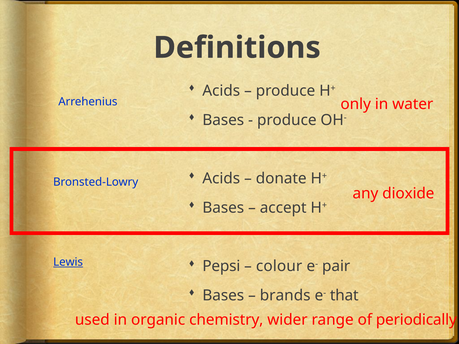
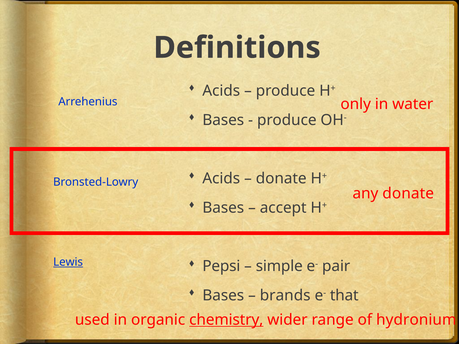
any dioxide: dioxide -> donate (408, 194)
colour: colour -> simple (279, 266)
chemistry underline: none -> present (226, 320)
periodically: periodically -> hydronium (416, 320)
